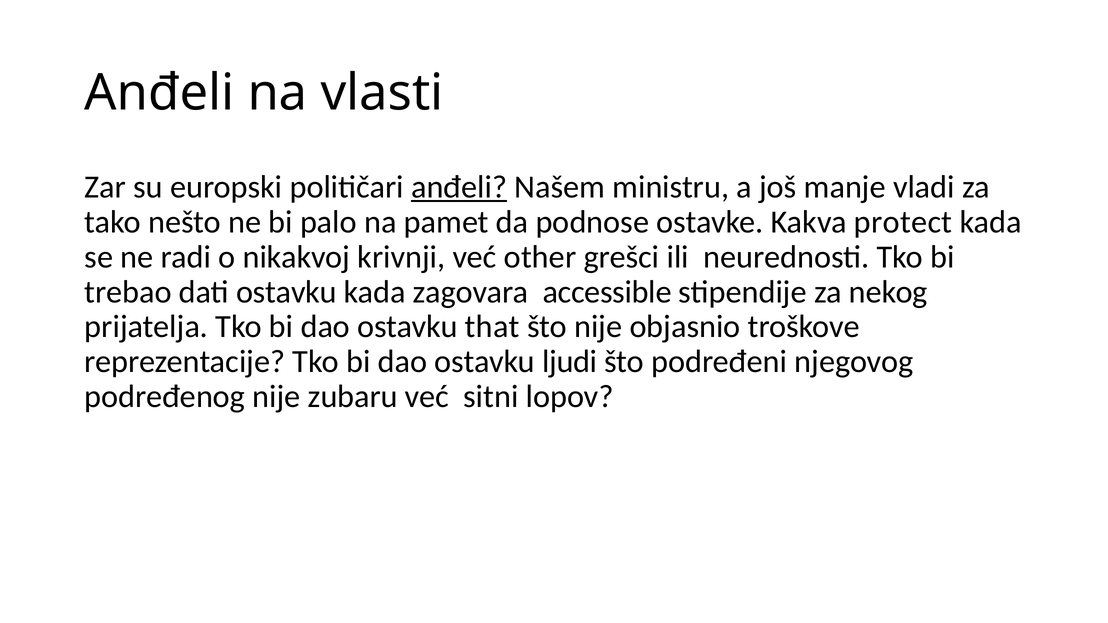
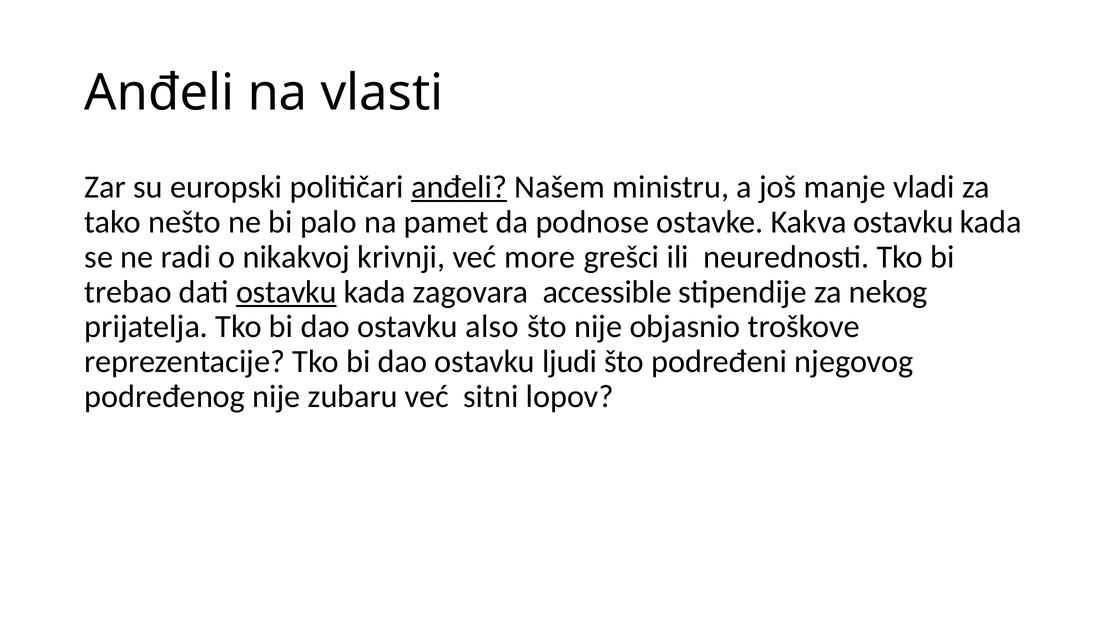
Kakva protect: protect -> ostavku (903, 222)
other: other -> more (540, 257)
ostavku underline: none -> present (286, 292)
that: that -> also (492, 327)
